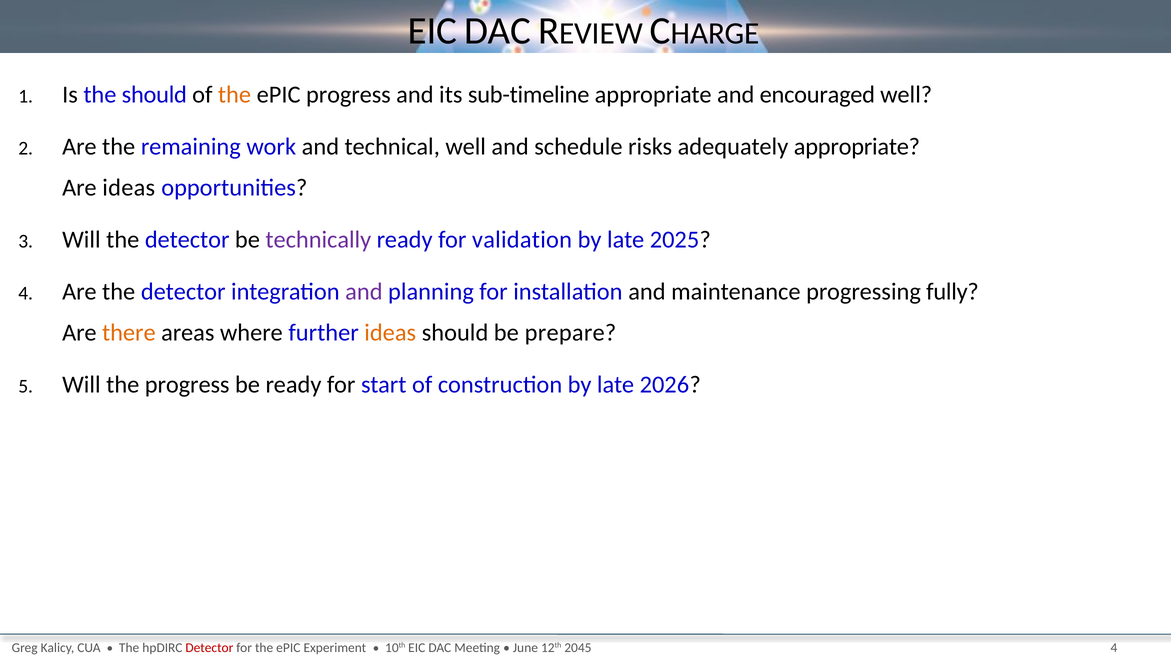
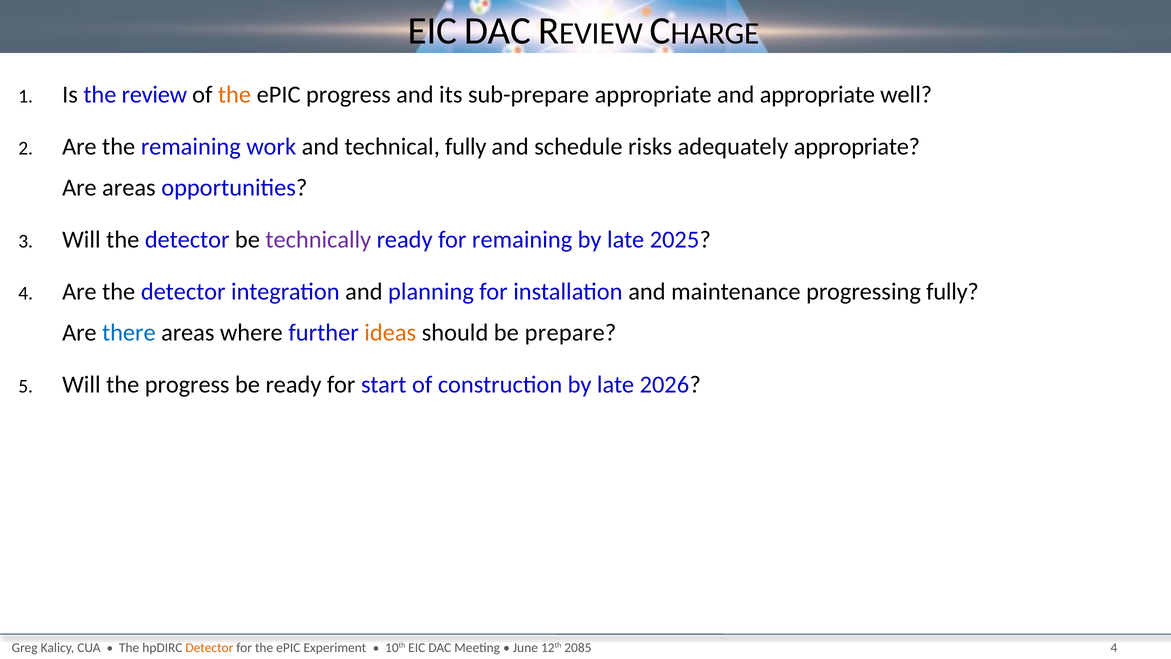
the should: should -> review (154, 95)
sub-timeline: sub-timeline -> sub-prepare (529, 95)
and encouraged: encouraged -> appropriate (817, 95)
technical well: well -> fully (466, 147)
Are ideas: ideas -> areas (129, 188)
for validation: validation -> remaining (522, 240)
and colour: purple -> black (364, 292)
there colour: orange -> blue (129, 333)
Detector colour: red -> orange (209, 647)
2045: 2045 -> 2085 (578, 647)
